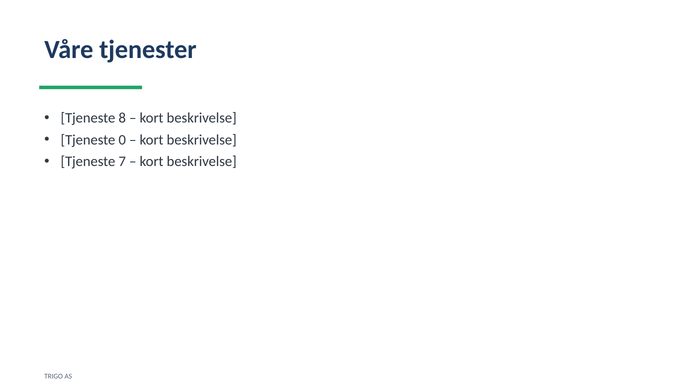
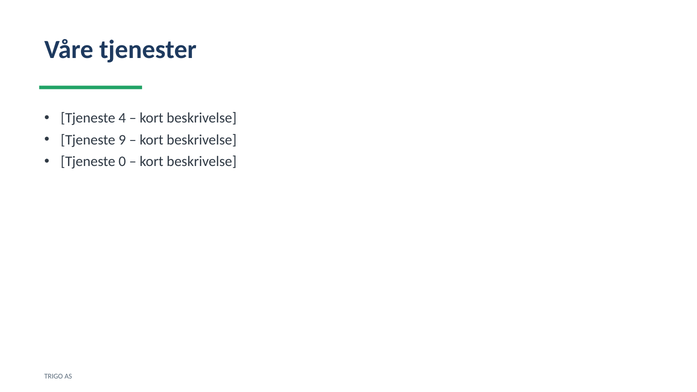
8: 8 -> 4 (122, 118)
0: 0 -> 9 (122, 140)
7: 7 -> 0 (122, 162)
